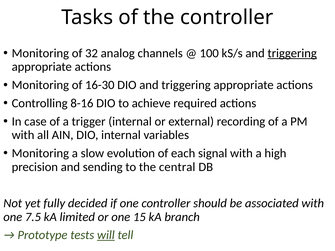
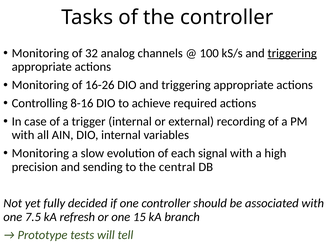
16-30: 16-30 -> 16-26 (100, 85)
limited: limited -> refresh (77, 217)
will underline: present -> none (106, 235)
